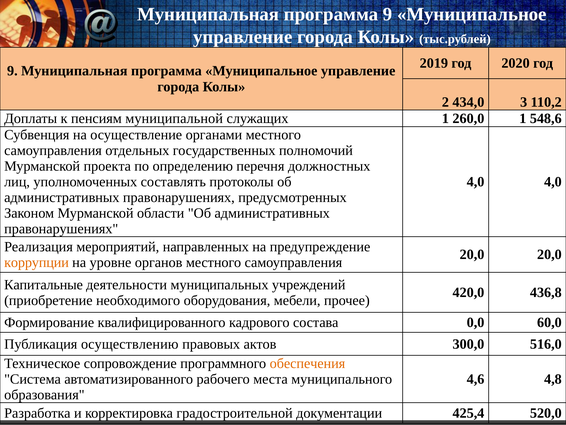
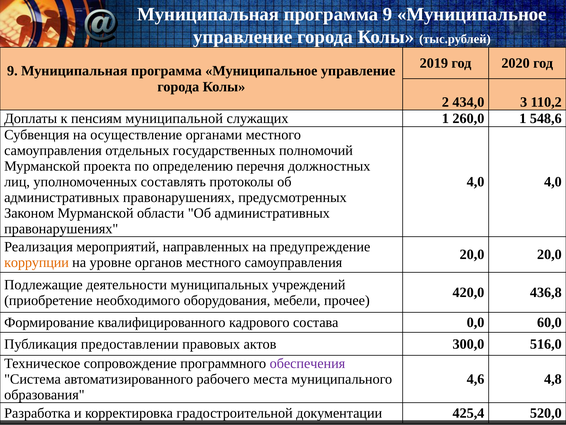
Капитальные: Капитальные -> Подлежащие (43, 284)
осуществлению: осуществлению -> предоставлении (130, 344)
обеспечения colour: orange -> purple (307, 363)
